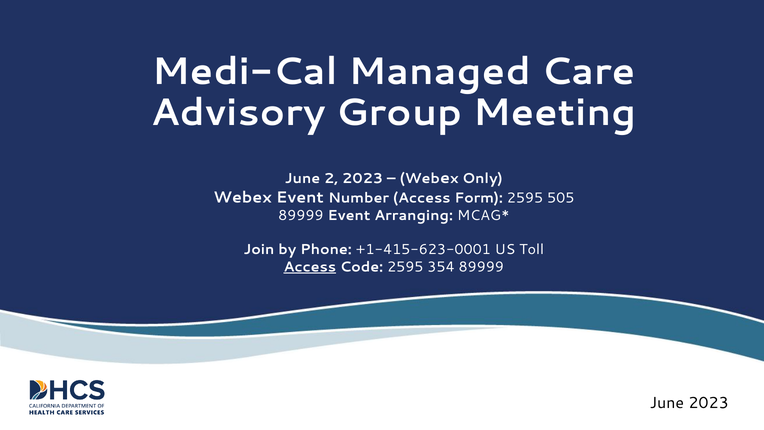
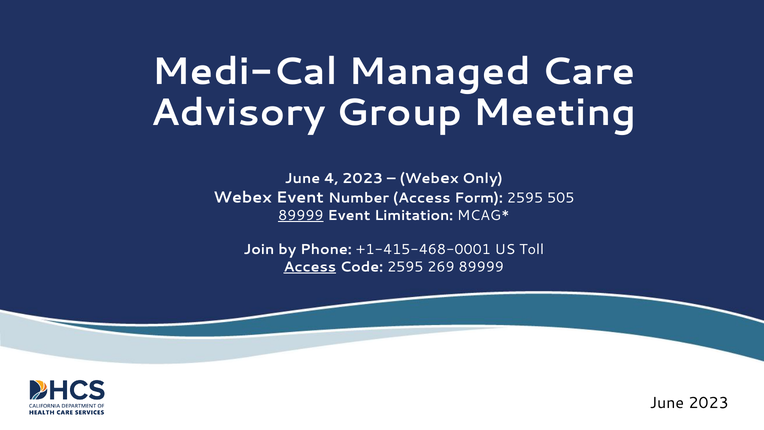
2: 2 -> 4 (331, 179)
89999 underline: none -> present (301, 215)
Arranging: Arranging -> Limitation (414, 215)
+1-415-623-0001: +1-415-623-0001 -> +1-415-468-0001 (423, 250)
354: 354 -> 269 (441, 267)
